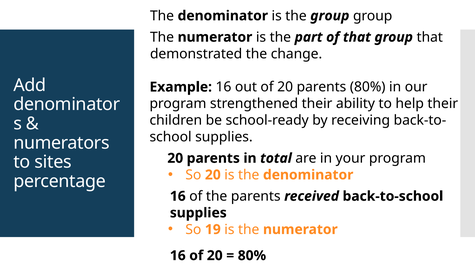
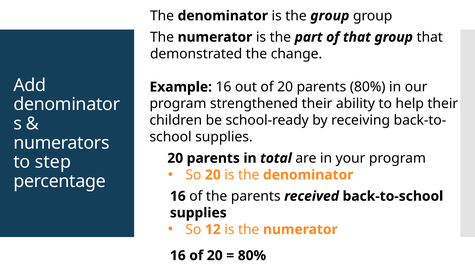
sites: sites -> step (53, 162)
19: 19 -> 12 (213, 230)
